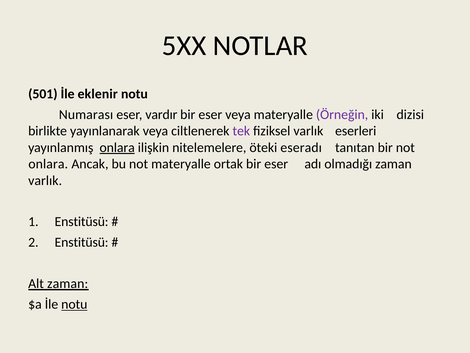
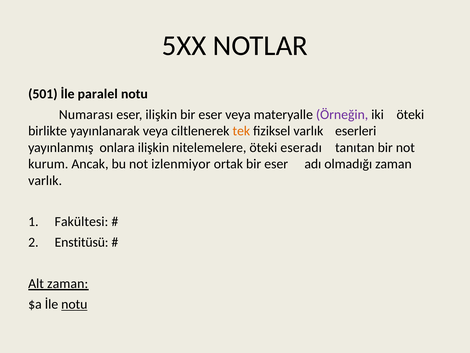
eklenir: eklenir -> paralel (98, 94)
eser vardır: vardır -> ilişkin (161, 114)
iki dizisi: dizisi -> öteki (410, 114)
tek colour: purple -> orange (241, 131)
onlara underline: present -> none (117, 147)
onlara: onlara -> kurum (48, 164)
not materyalle: materyalle -> izlenmiyor (181, 164)
Enstitüsü: Enstitüsü -> Fakültesi (81, 221)
